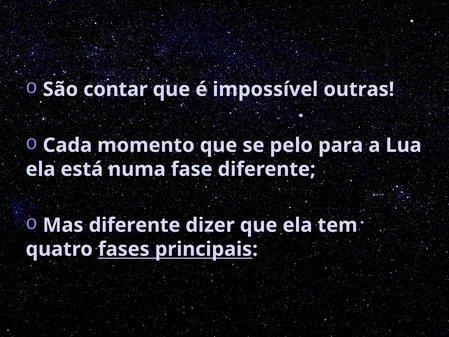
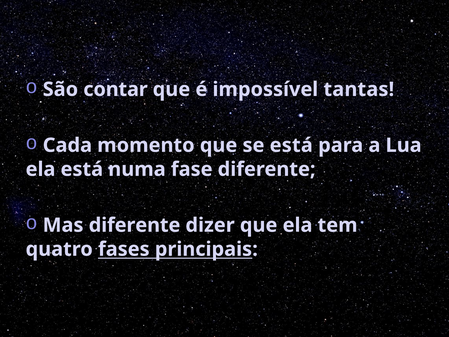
outras: outras -> tantas (359, 89)
se pelo: pelo -> está (291, 145)
